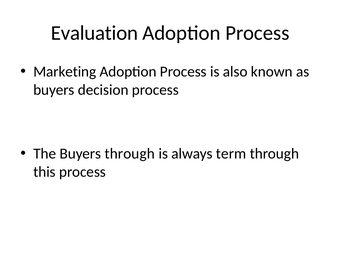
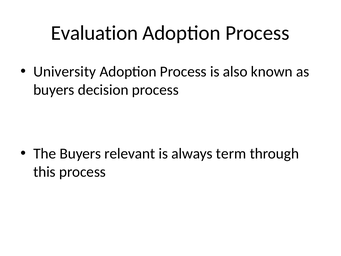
Marketing: Marketing -> University (65, 72)
Buyers through: through -> relevant (130, 153)
